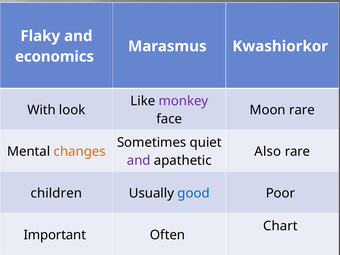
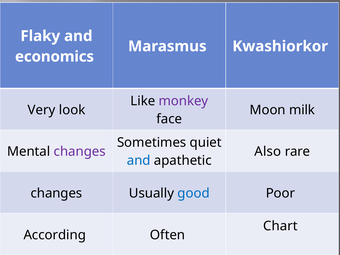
With: With -> Very (41, 110)
Moon rare: rare -> milk (302, 110)
changes colour: orange -> purple (80, 152)
and colour: purple -> blue (139, 161)
children: children -> changes (56, 193)
Important: Important -> According (55, 235)
